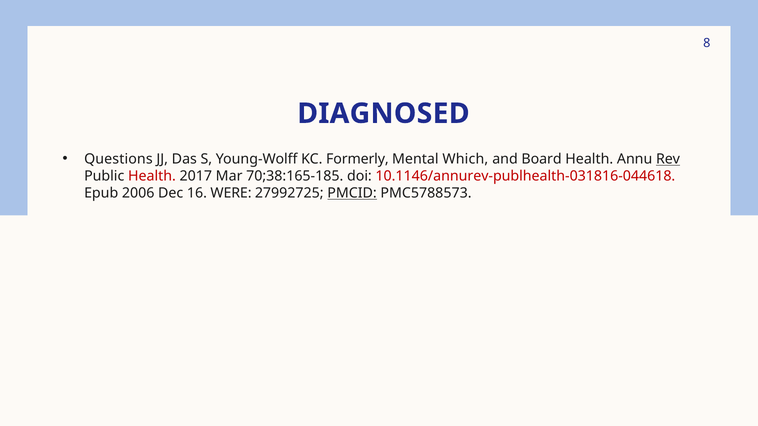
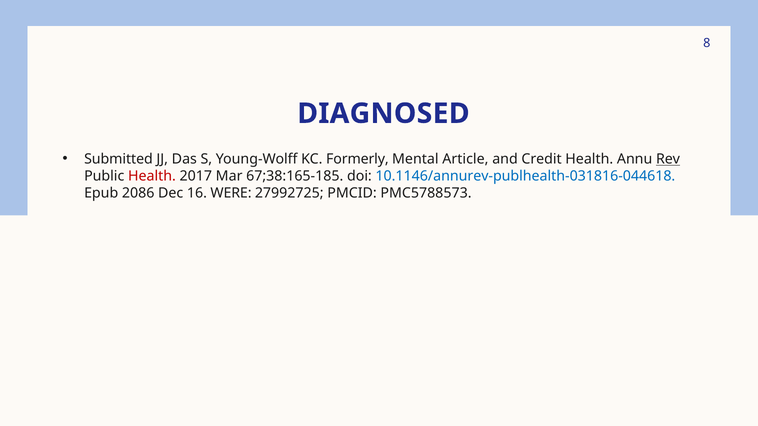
Questions: Questions -> Submitted (118, 159)
Which: Which -> Article (465, 159)
Board: Board -> Credit (542, 159)
70;38:165-185: 70;38:165-185 -> 67;38:165-185 (295, 176)
10.1146/annurev-publhealth-031816-044618 colour: red -> blue (525, 176)
2006: 2006 -> 2086 (138, 193)
PMCID underline: present -> none (352, 193)
